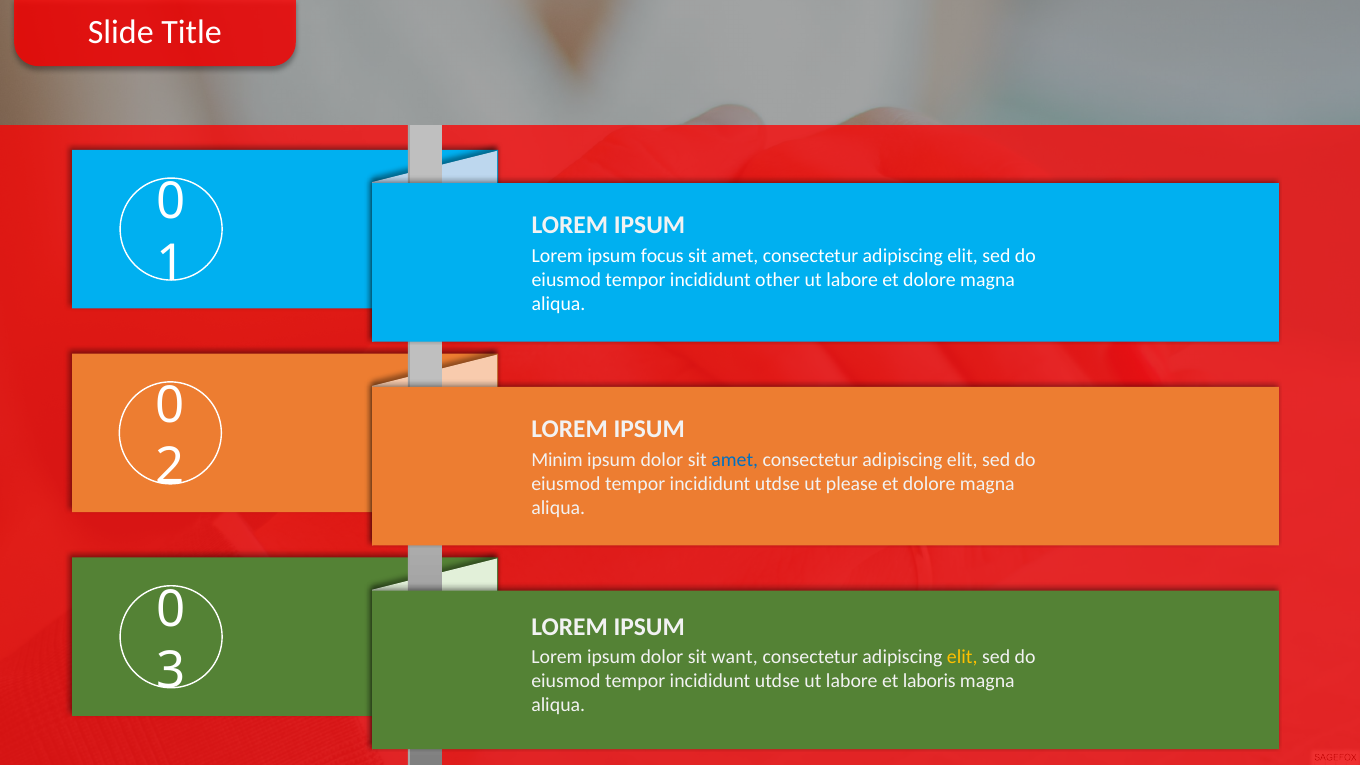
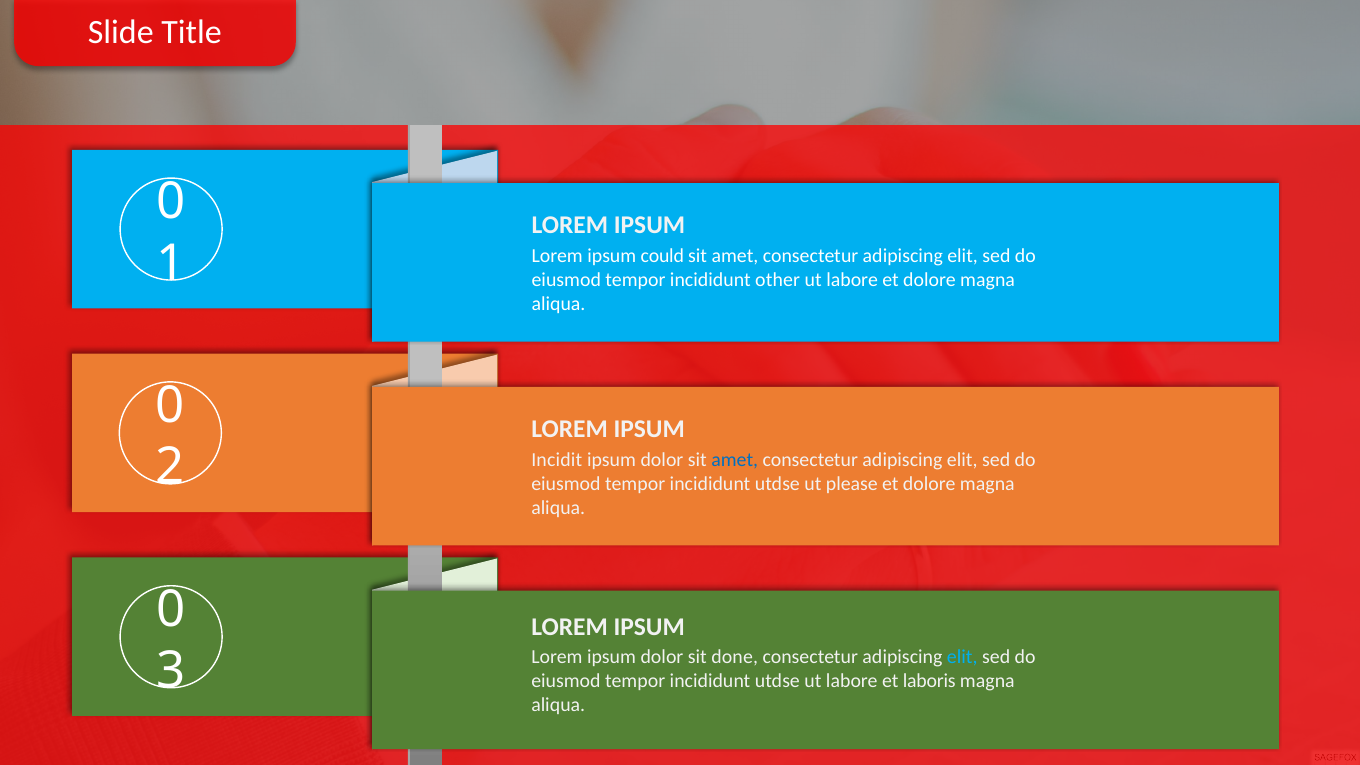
focus: focus -> could (662, 256)
Minim: Minim -> Incidit (557, 460)
want: want -> done (735, 657)
elit colour: yellow -> light blue (962, 657)
